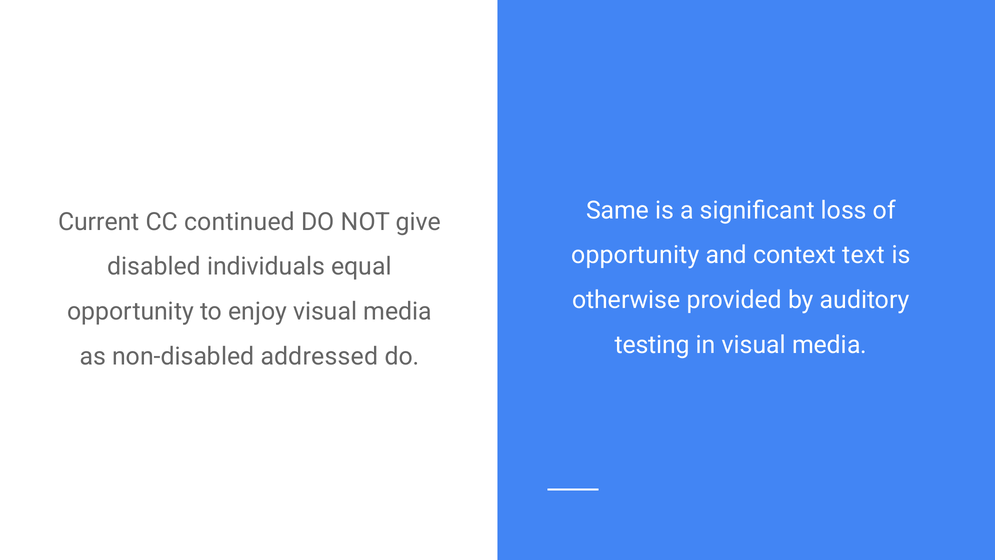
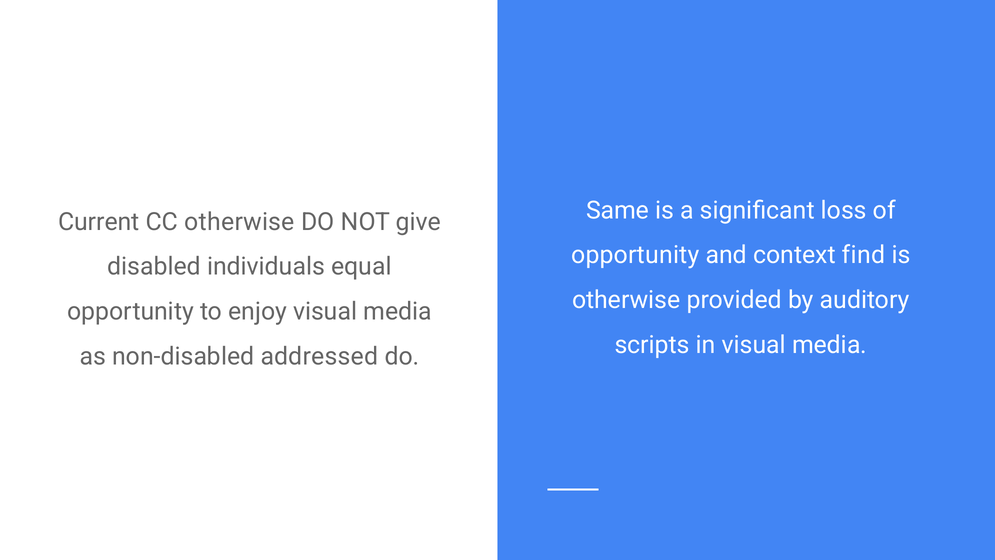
CC continued: continued -> otherwise (240, 222)
text: text -> find (863, 255)
testing: testing -> scripts (652, 345)
